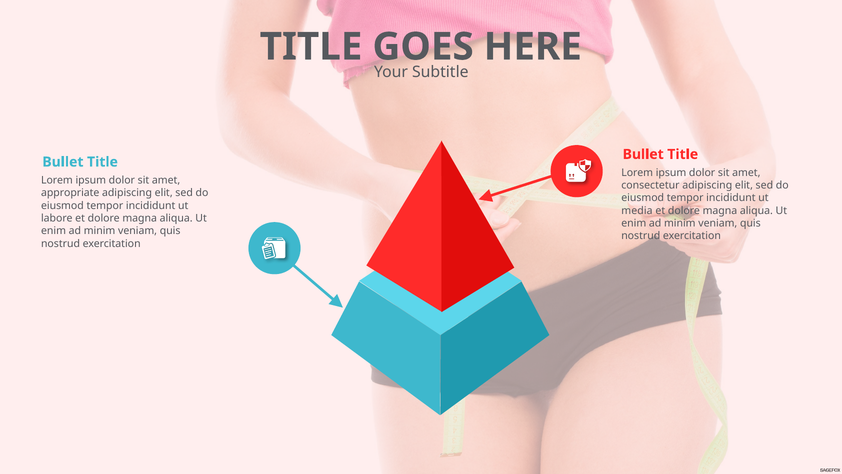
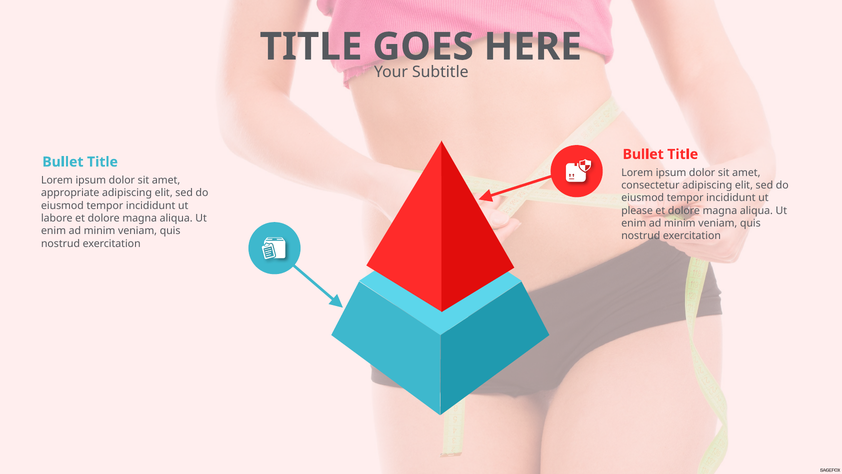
media: media -> please (637, 210)
